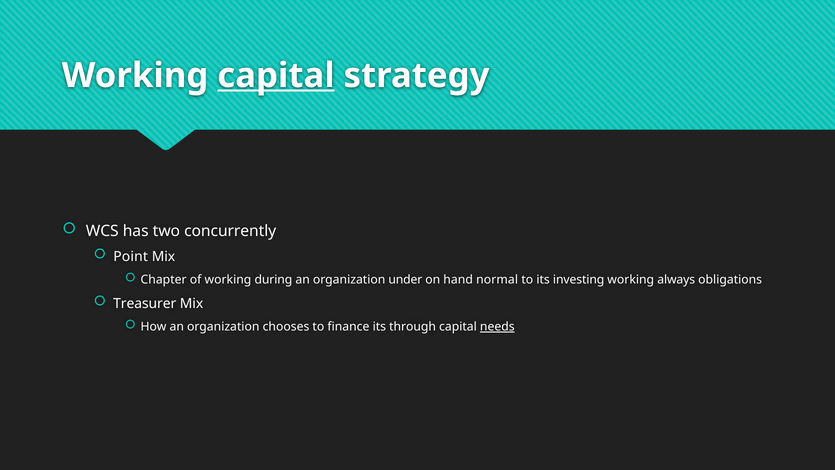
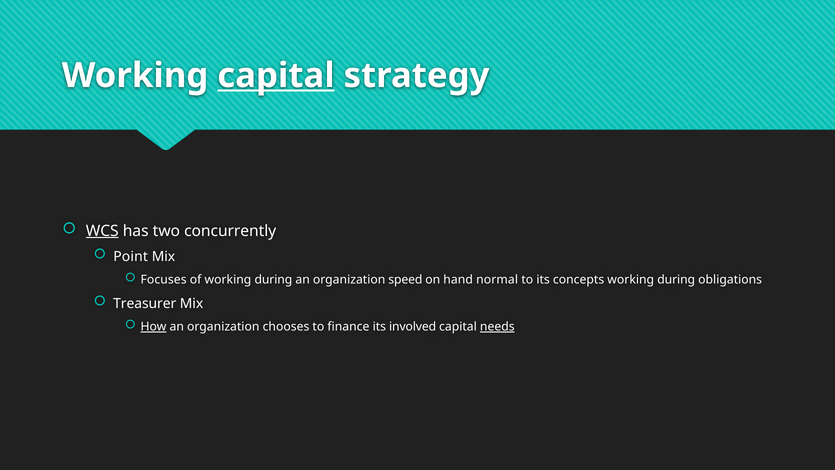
WCS underline: none -> present (102, 231)
Chapter: Chapter -> Focuses (164, 280)
under: under -> speed (405, 280)
investing: investing -> concepts (579, 280)
always: always -> during (676, 280)
How underline: none -> present (154, 327)
through: through -> involved (413, 327)
